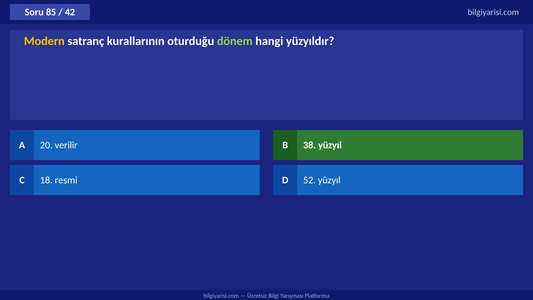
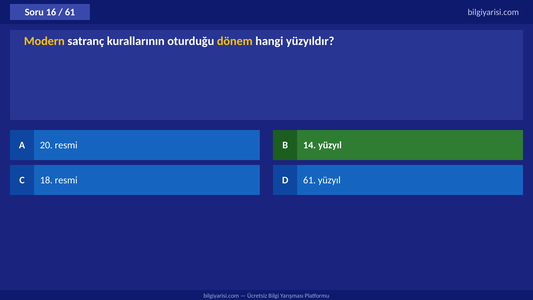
85: 85 -> 16 (51, 12)
42: 42 -> 61 (70, 12)
dönem colour: light green -> yellow (235, 41)
20 verilir: verilir -> resmi (66, 145)
38: 38 -> 14 (310, 145)
D 52: 52 -> 61 (309, 180)
